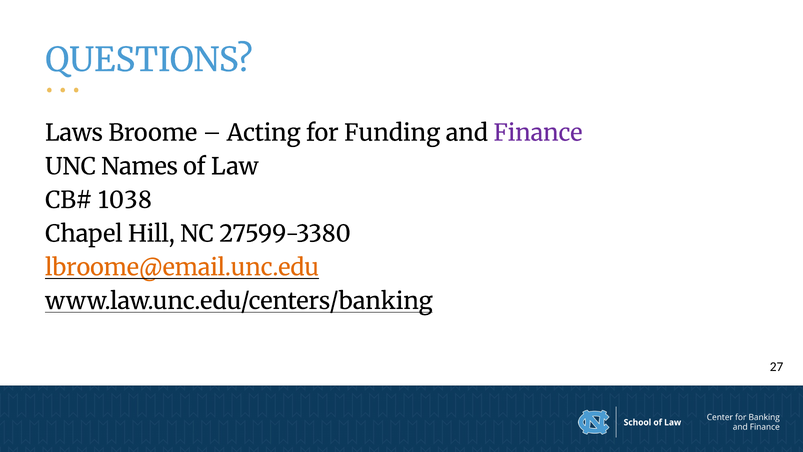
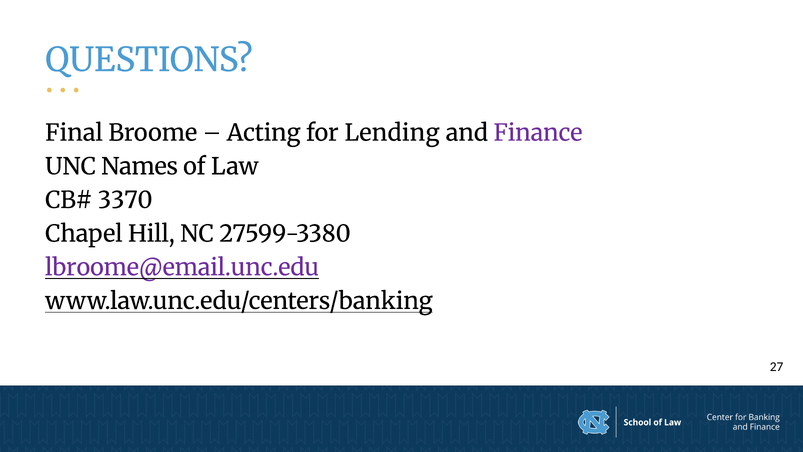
Laws: Laws -> Final (74, 133)
Funding: Funding -> Lending (392, 133)
1038: 1038 -> 3370 (125, 200)
lbroome@email.unc.edu colour: orange -> purple (182, 267)
